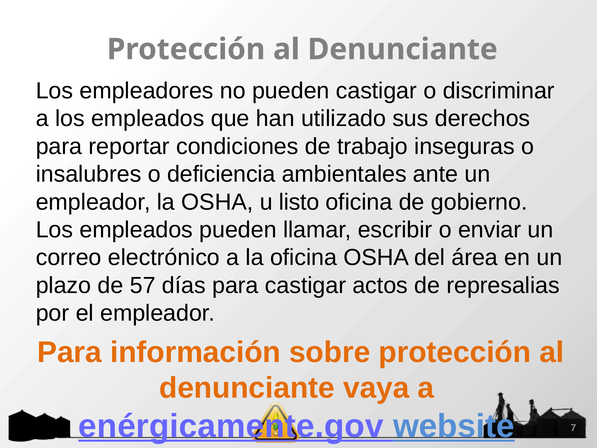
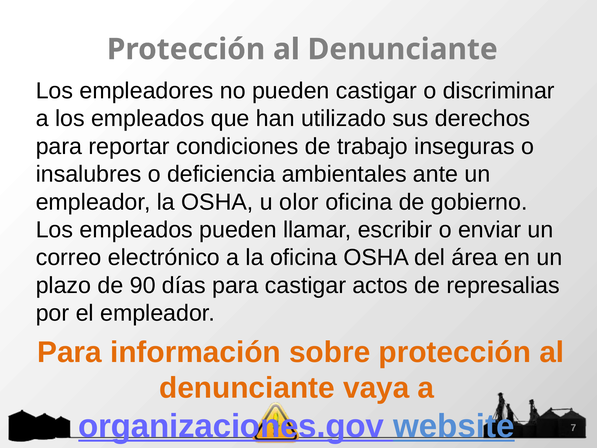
listo: listo -> olor (299, 202)
57: 57 -> 90 (143, 285)
enérgicamente.gov: enérgicamente.gov -> organizaciones.gov (231, 426)
